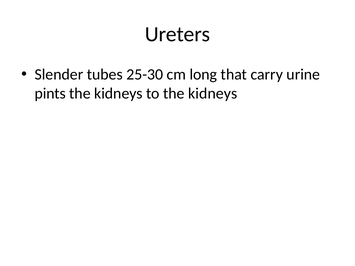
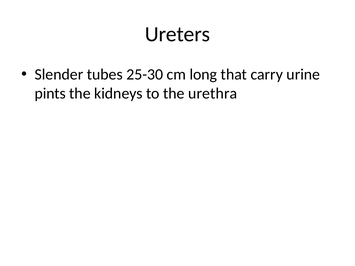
to the kidneys: kidneys -> urethra (213, 93)
